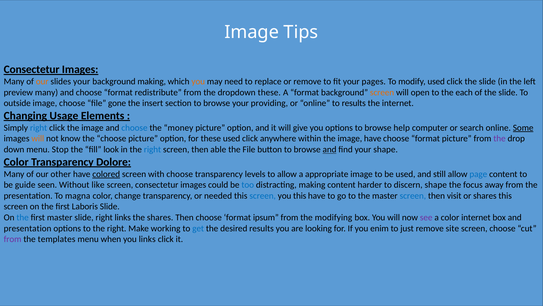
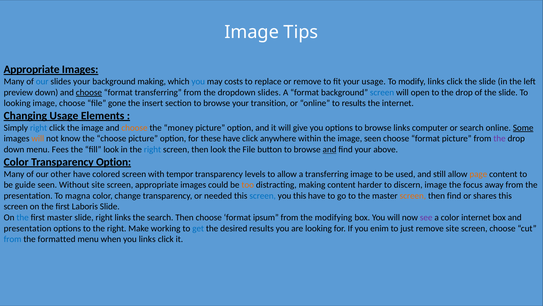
Consectetur: Consectetur -> Appropriate (32, 69)
our colour: orange -> blue (42, 81)
you colour: orange -> blue (198, 81)
need: need -> costs (234, 81)
your pages: pages -> usage (374, 81)
modify used: used -> links (436, 81)
preview many: many -> down (47, 92)
choose underline: none -> present (89, 92)
format redistribute: redistribute -> transferring (158, 92)
dropdown these: these -> slides (269, 92)
screen colour: orange -> blue (382, 92)
to the each: each -> drop (464, 92)
outside: outside -> looking (17, 103)
providing: providing -> transition (269, 103)
choose colour: blue -> orange (134, 128)
browse help: help -> links (402, 128)
these used: used -> have (232, 138)
image have: have -> seen (373, 138)
Stop: Stop -> Fees (60, 149)
then able: able -> look (218, 149)
your shape: shape -> above (386, 149)
Transparency Dolore: Dolore -> Option (114, 162)
colored underline: present -> none (106, 174)
with choose: choose -> tempor (180, 174)
a appropriate: appropriate -> transferring (327, 174)
page colour: blue -> orange (478, 174)
Without like: like -> site (98, 185)
screen consectetur: consectetur -> appropriate (157, 185)
too colour: blue -> orange (248, 185)
discern shape: shape -> image (436, 185)
screen colour: blue -> orange (413, 195)
then visit: visit -> find (454, 195)
the shares: shares -> search (160, 217)
from colour: purple -> blue (13, 239)
templates: templates -> formatted (57, 239)
